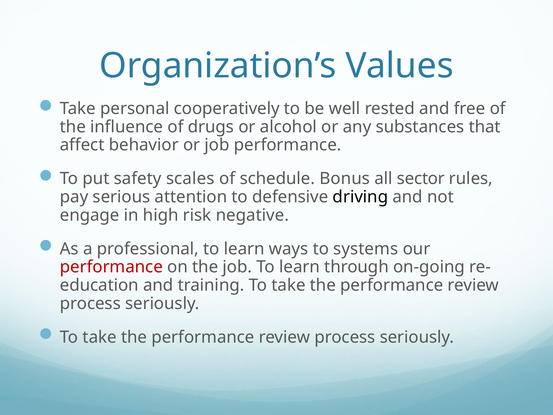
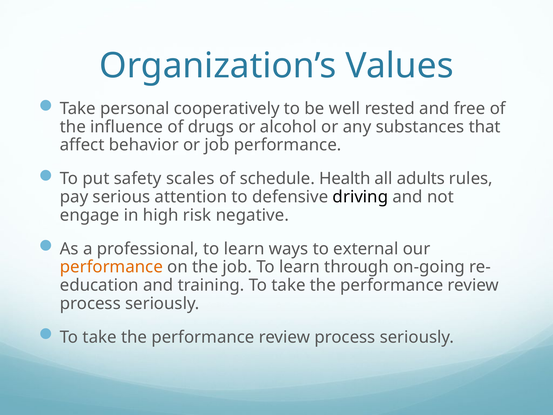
Bonus: Bonus -> Health (345, 179)
sector: sector -> adults (421, 179)
systems: systems -> external (366, 249)
performance colour: red -> orange (111, 267)
